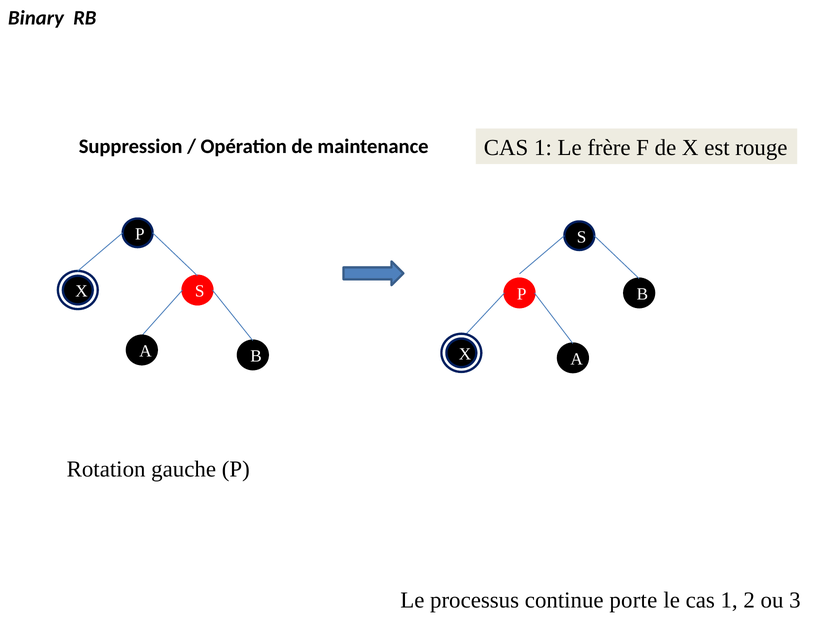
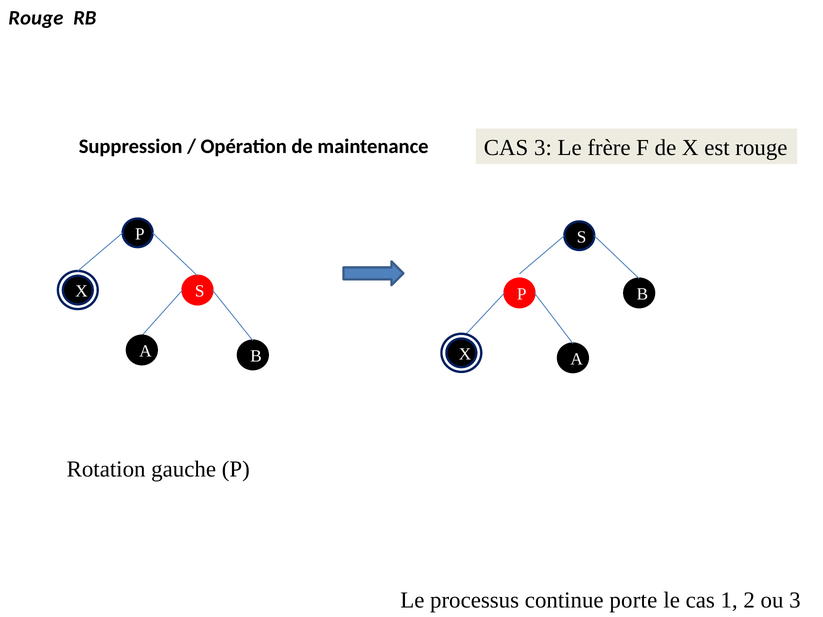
Binary: Binary -> Rouge (36, 18)
1: 1 -> 3 (543, 148)
